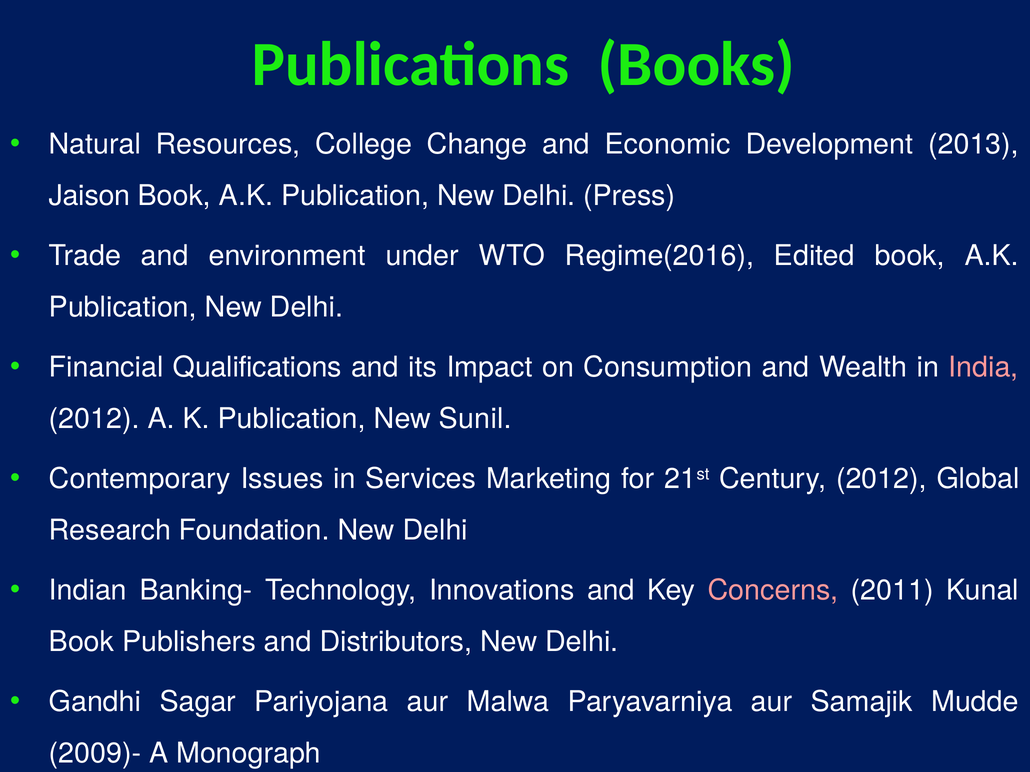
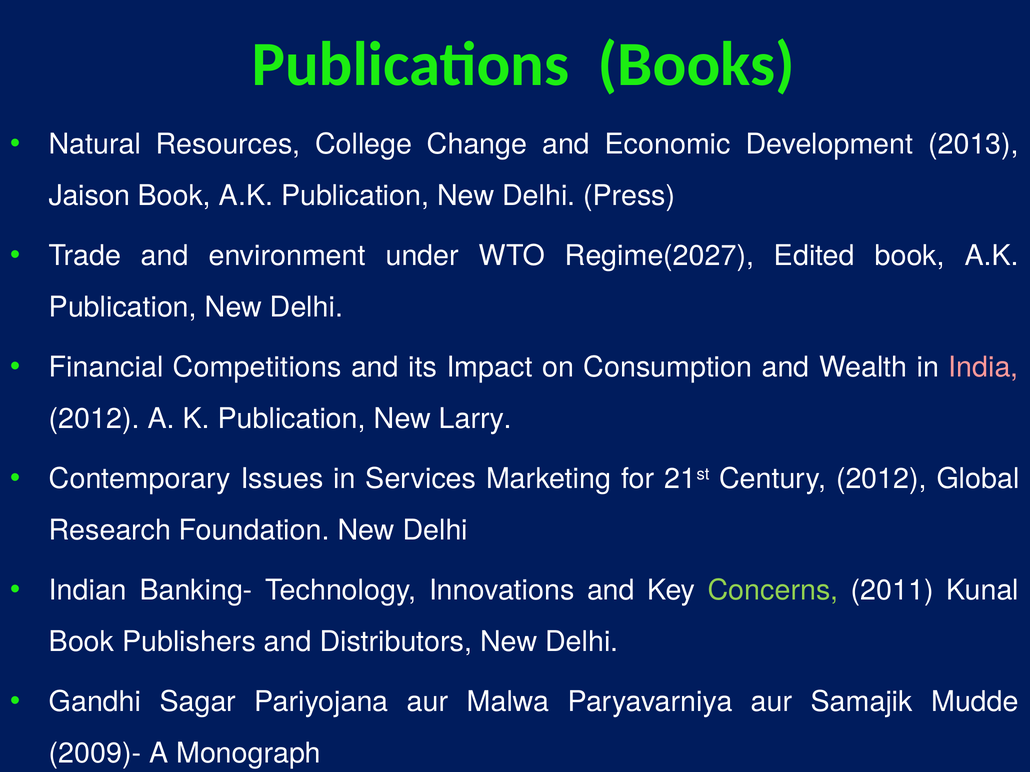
Regime(2016: Regime(2016 -> Regime(2027 (659, 256)
Qualifications: Qualifications -> Competitions (257, 368)
Sunil: Sunil -> Larry (475, 419)
Concerns colour: pink -> light green (773, 591)
